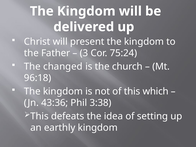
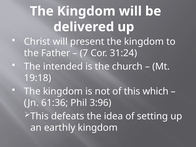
3: 3 -> 7 (84, 53)
75:24: 75:24 -> 31:24 (123, 53)
changed: changed -> intended (63, 66)
96:18: 96:18 -> 19:18 (38, 78)
43:36: 43:36 -> 61:36 (55, 103)
3:38: 3:38 -> 3:96 (101, 103)
